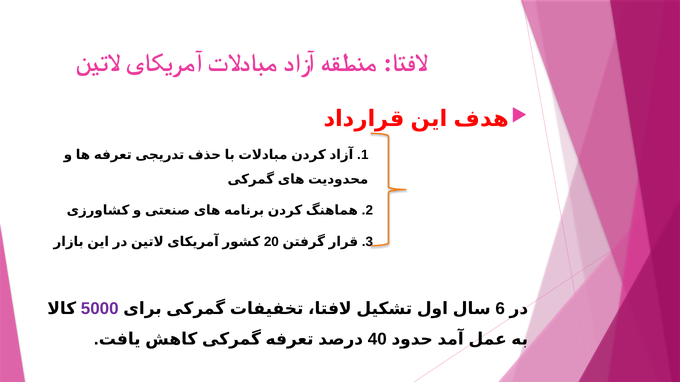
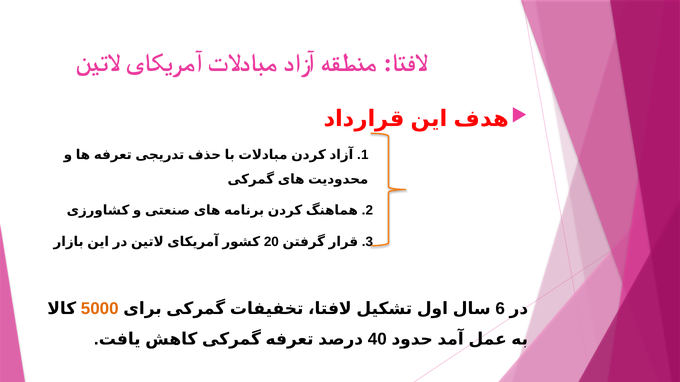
5000 colour: purple -> orange (100, 309)
